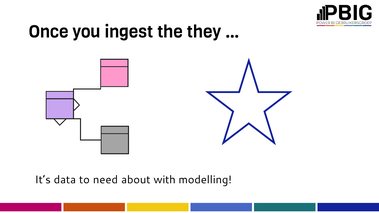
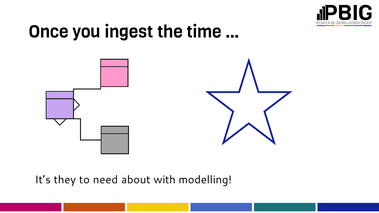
they: they -> time (204, 32)
data: data -> they (65, 180)
